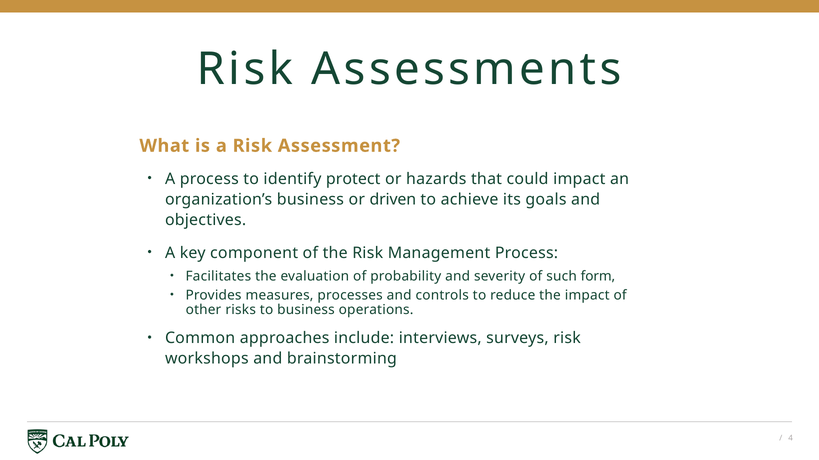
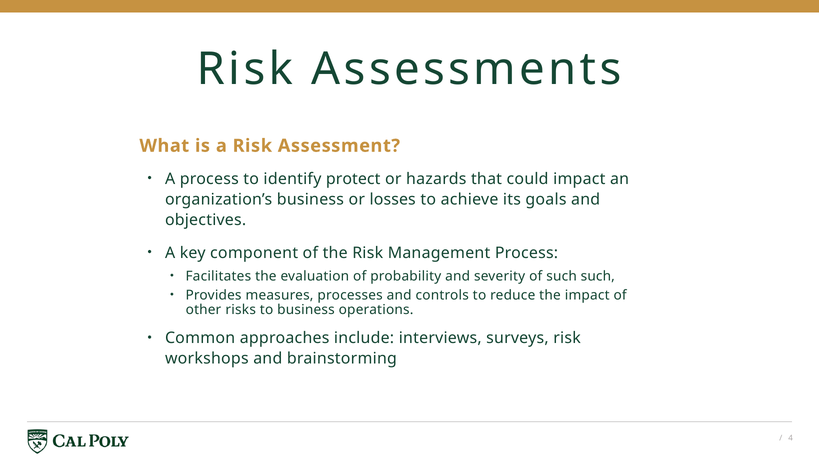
driven: driven -> losses (393, 200)
such form: form -> such (598, 277)
